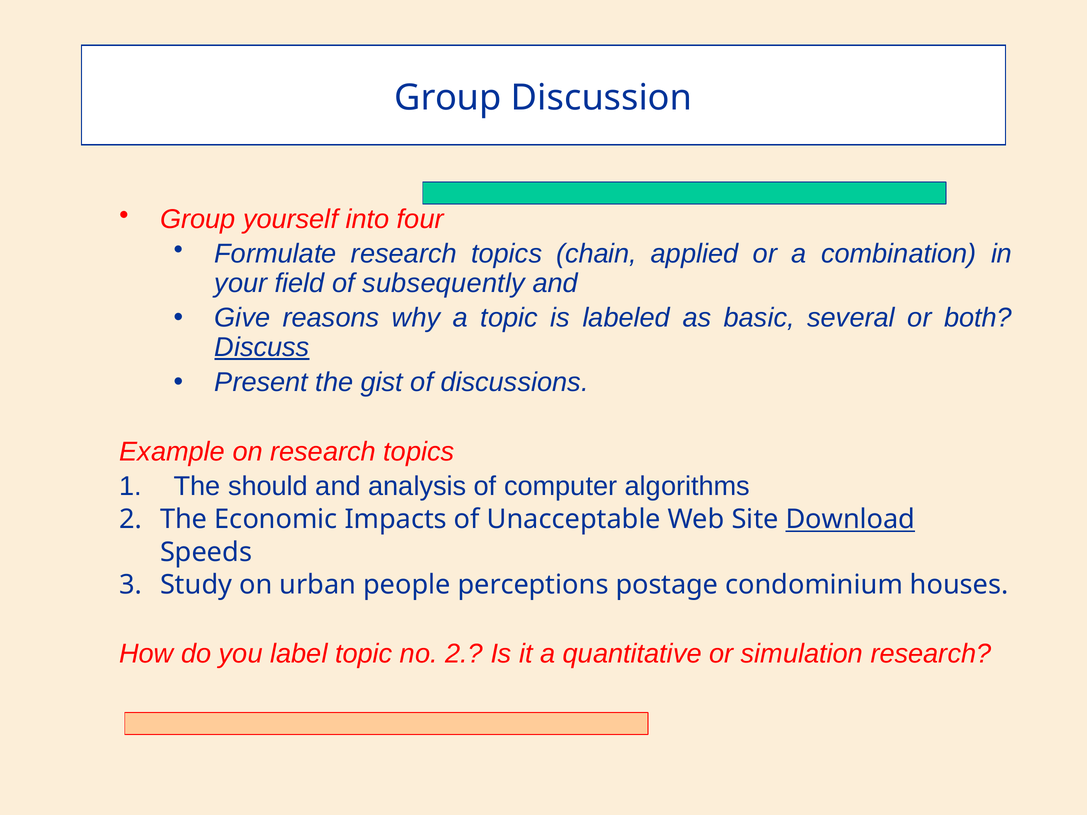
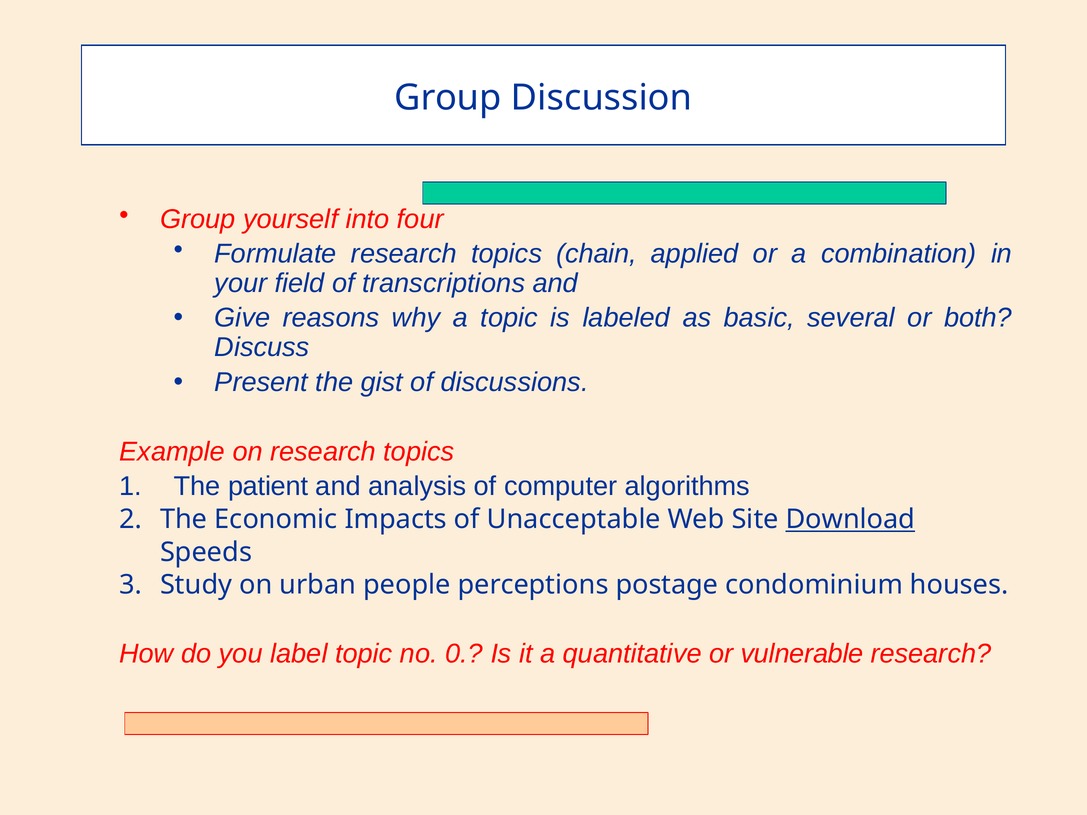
subsequently: subsequently -> transcriptions (444, 283)
Discuss underline: present -> none (262, 347)
should: should -> patient (268, 487)
no 2: 2 -> 0 (464, 654)
simulation: simulation -> vulnerable (802, 654)
